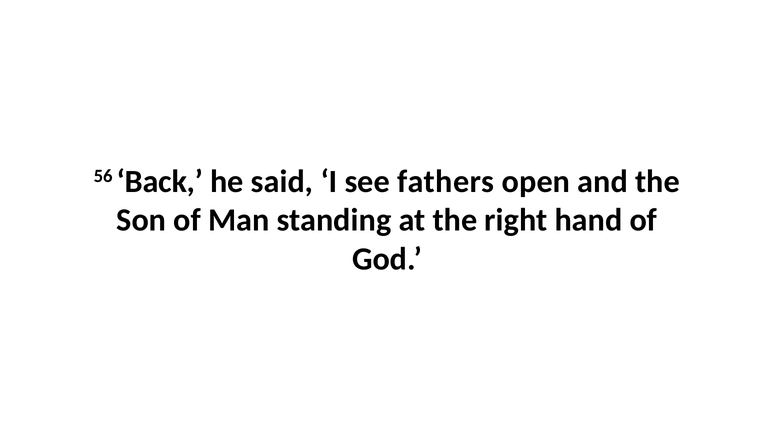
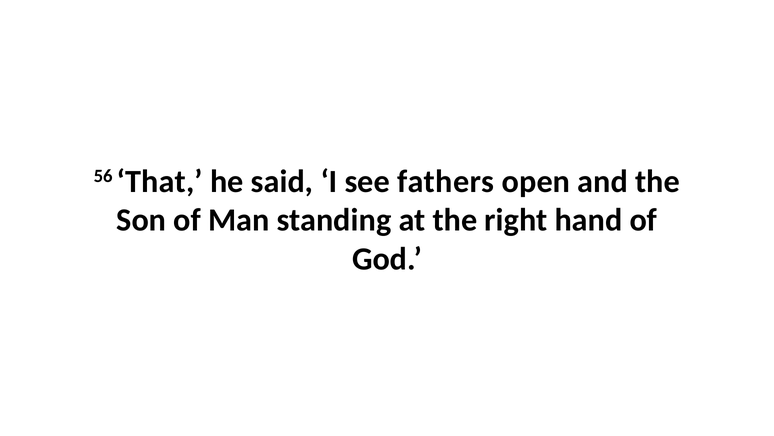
Back: Back -> That (160, 181)
